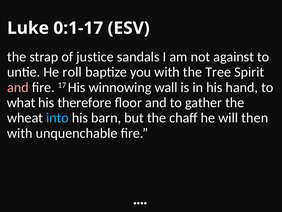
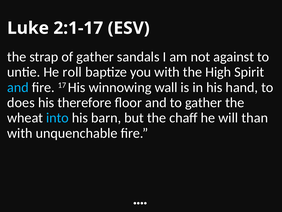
0:1-17: 0:1-17 -> 2:1-17 (78, 28)
of justice: justice -> gather (95, 57)
Tree: Tree -> High (218, 72)
and colour: pink -> light blue (18, 87)
what: what -> does (21, 102)
then: then -> than (255, 118)
